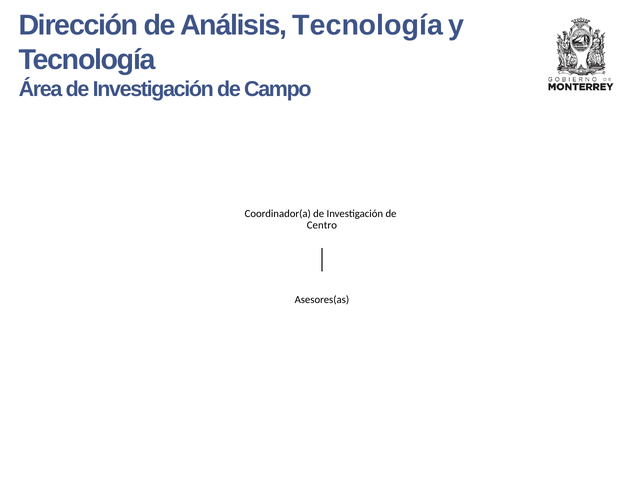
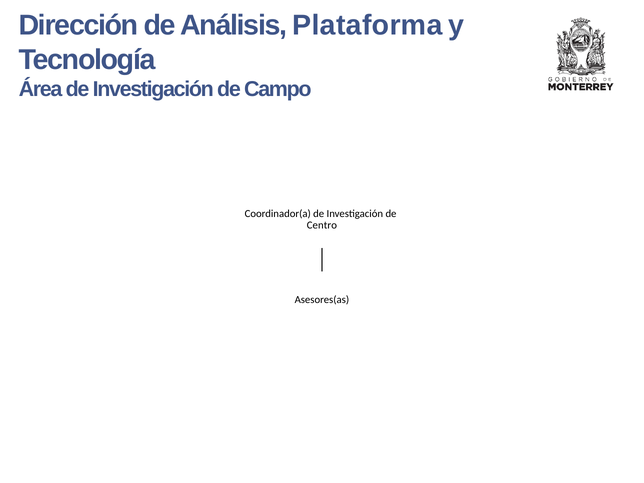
Análisis Tecnología: Tecnología -> Plataforma (368, 25)
